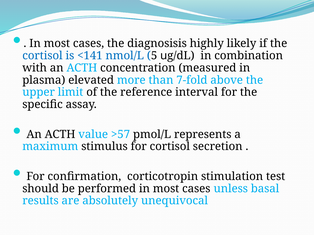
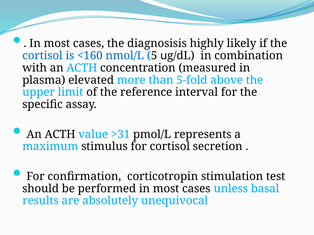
<141: <141 -> <160 (90, 56)
7-fold: 7-fold -> 5-fold (192, 80)
>57: >57 -> >31 (121, 135)
